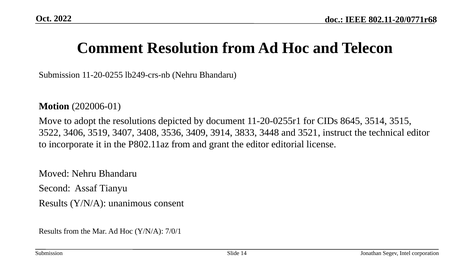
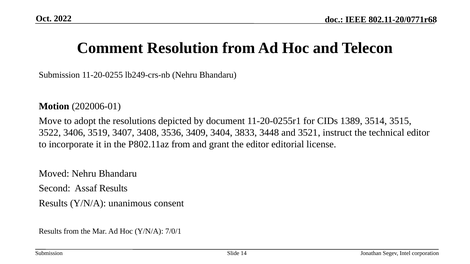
8645: 8645 -> 1389 (351, 121)
3914: 3914 -> 3404 (221, 133)
Assaf Tianyu: Tianyu -> Results (113, 189)
